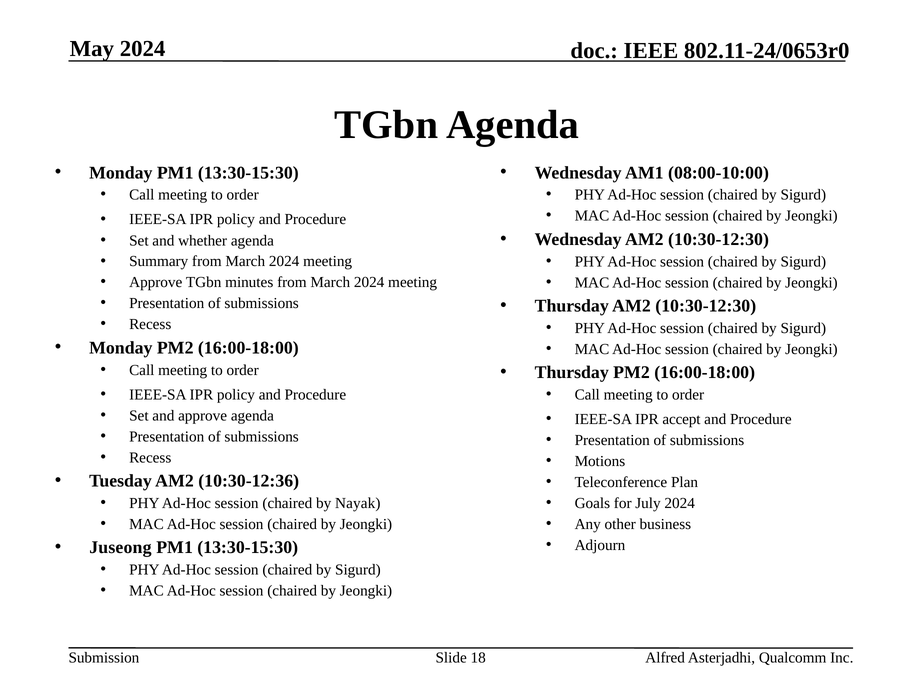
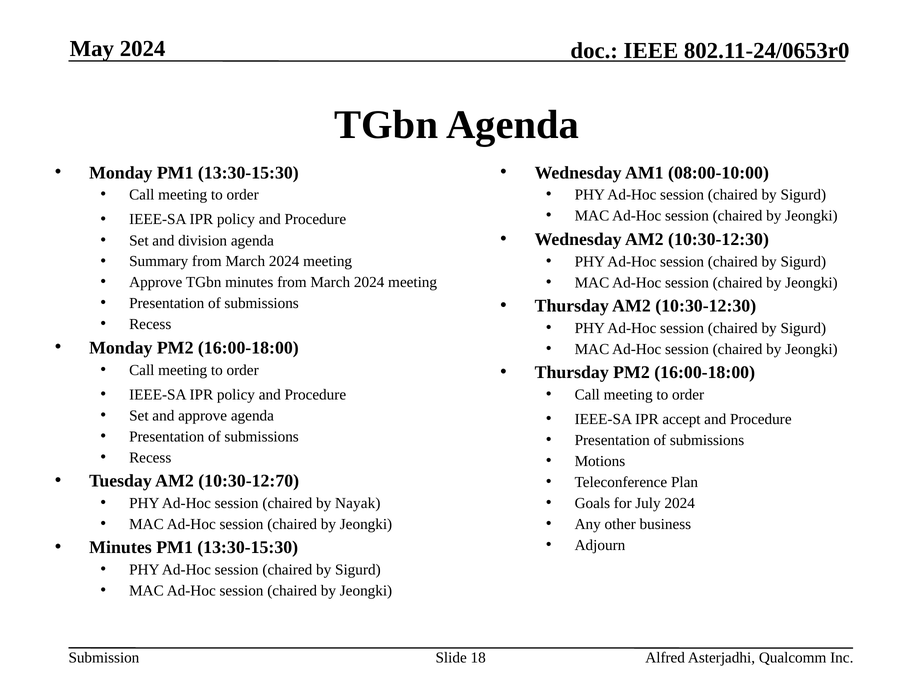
whether: whether -> division (203, 240)
10:30-12:36: 10:30-12:36 -> 10:30-12:70 (249, 481)
Juseong: Juseong -> Minutes (120, 547)
